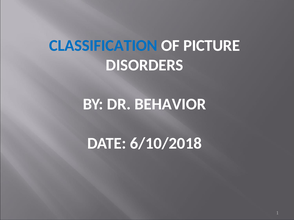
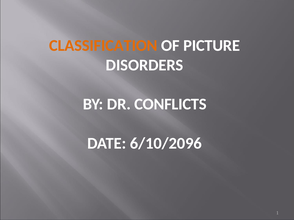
CLASSIFICATION colour: blue -> orange (103, 46)
BEHAVIOR: BEHAVIOR -> CONFLICTS (170, 104)
6/10/2018: 6/10/2018 -> 6/10/2096 (166, 144)
